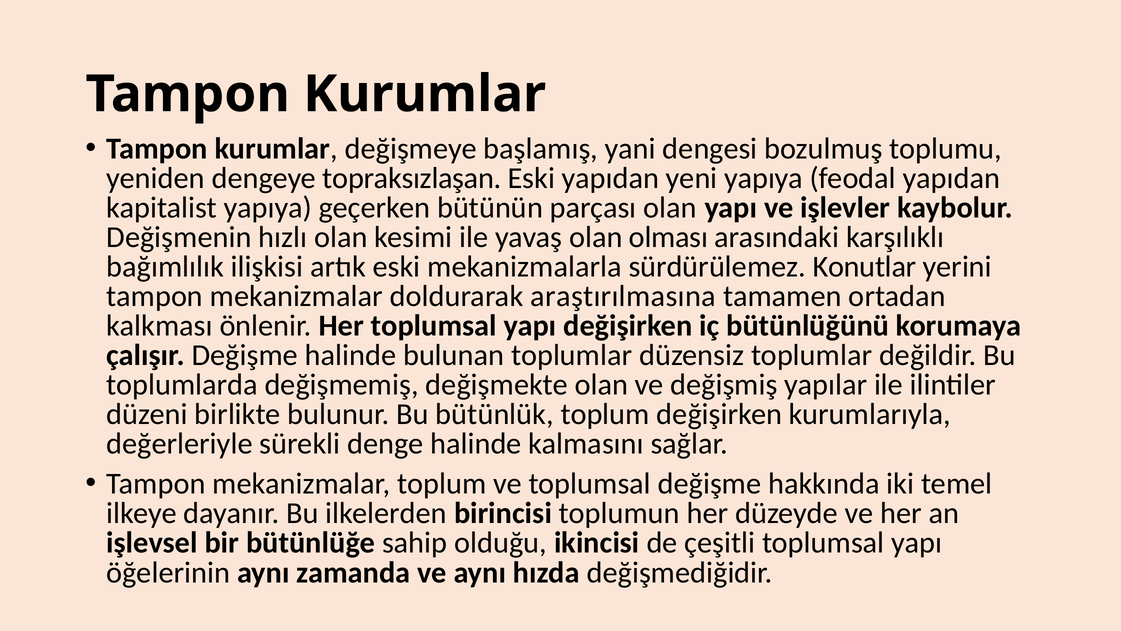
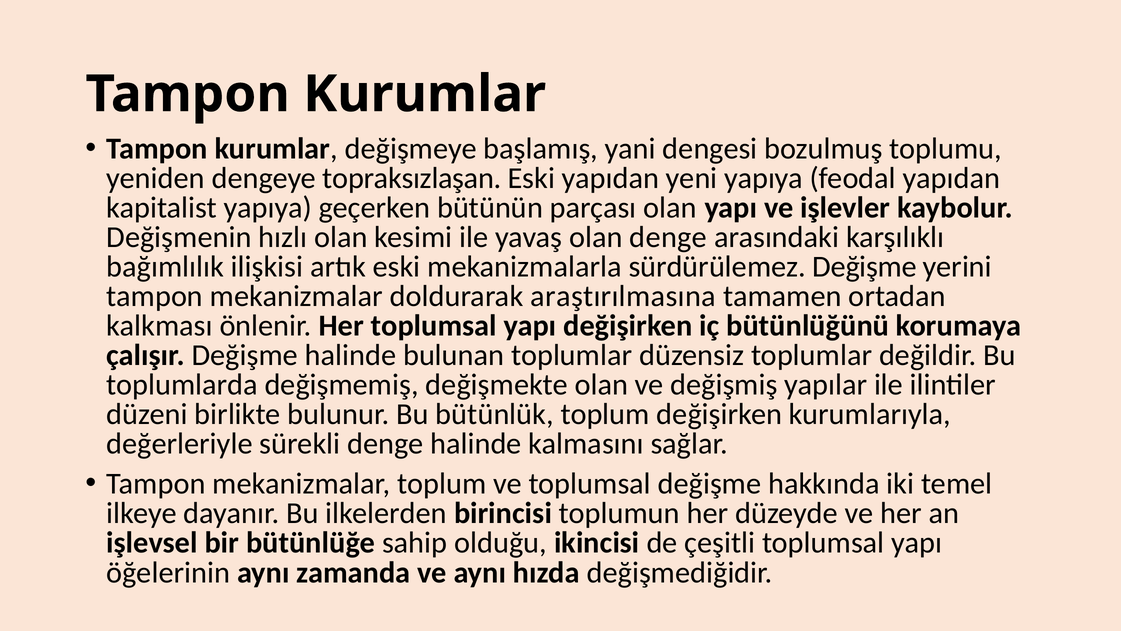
olan olması: olması -> denge (668, 237)
sürdürülemez Konutlar: Konutlar -> Değişme (865, 267)
